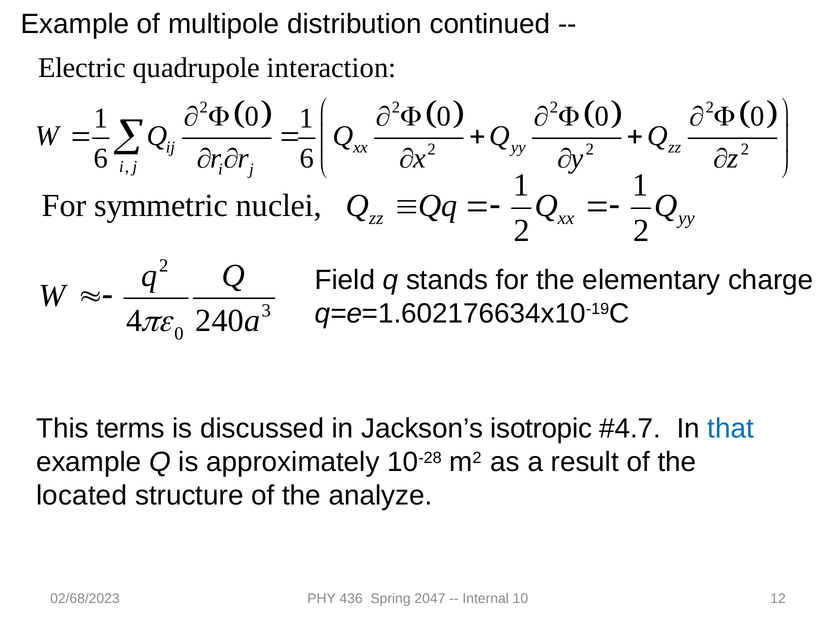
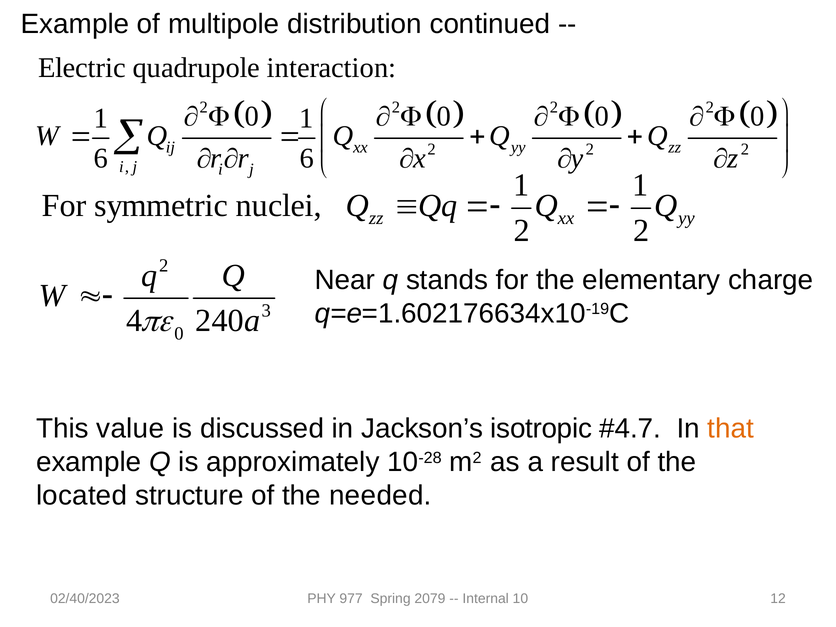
Field: Field -> Near (345, 280)
terms: terms -> value (130, 429)
that colour: blue -> orange (731, 429)
analyze: analyze -> needed (380, 496)
02/68/2023: 02/68/2023 -> 02/40/2023 (85, 599)
436: 436 -> 977 (351, 599)
2047: 2047 -> 2079 (430, 599)
